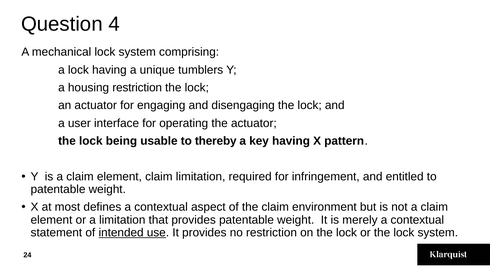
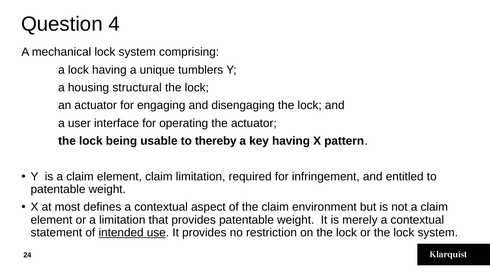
housing restriction: restriction -> structural (137, 87)
